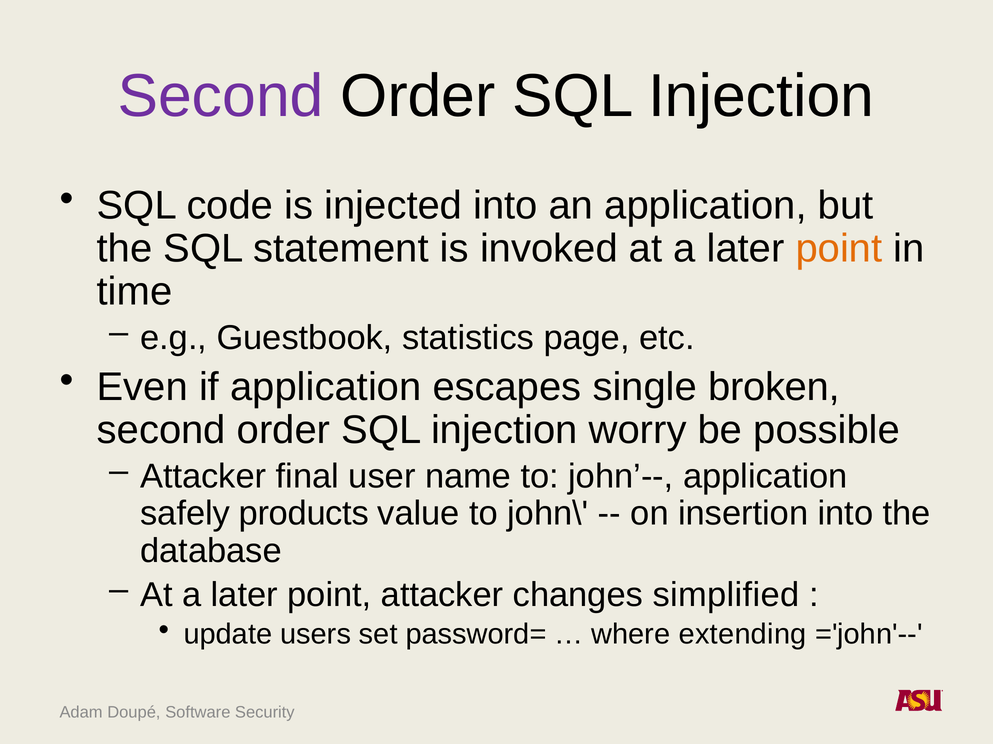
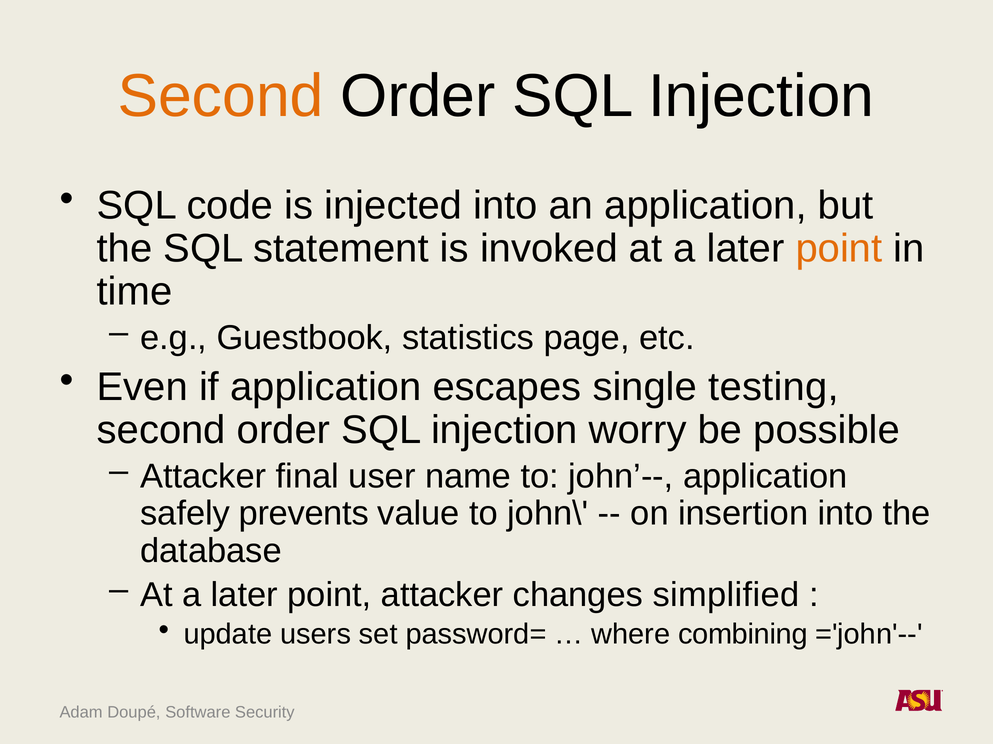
Second colour: purple -> orange (221, 96)
broken: broken -> testing (774, 387)
products: products -> prevents (304, 514)
extending: extending -> combining (743, 635)
